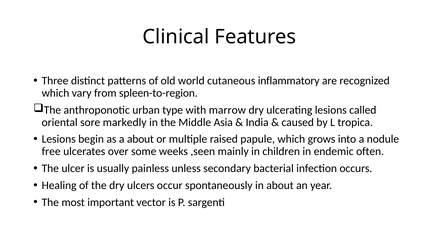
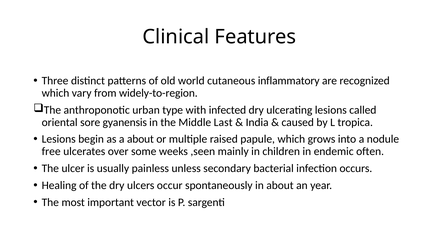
spleen-to-region: spleen-to-region -> widely-to-region (158, 93)
marrow: marrow -> infected (227, 110)
markedly: markedly -> gyanensis (125, 122)
Asia: Asia -> Last (223, 122)
